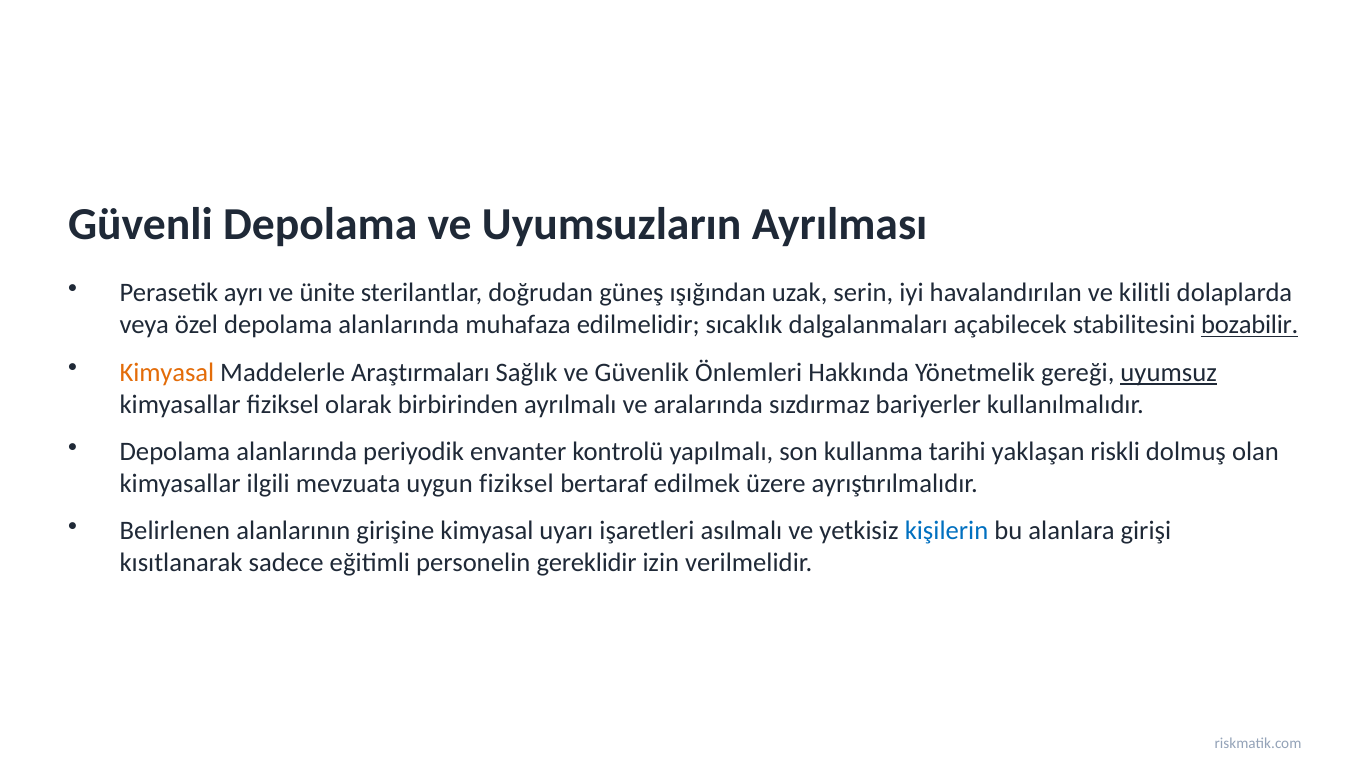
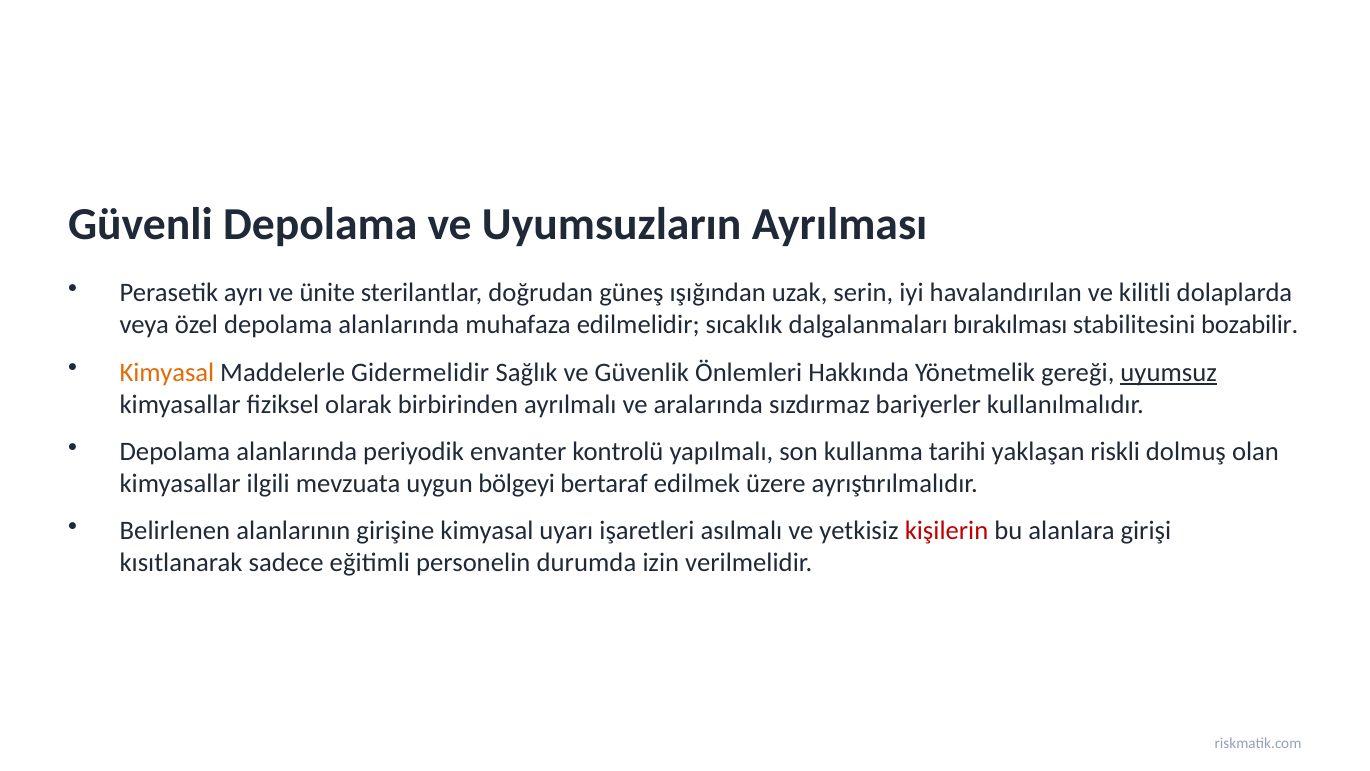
açabilecek: açabilecek -> bırakılması (1010, 325)
bozabilir underline: present -> none (1250, 325)
Araştırmaları: Araştırmaları -> Gidermelidir (420, 372)
uygun fiziksel: fiziksel -> bölgeyi (517, 484)
kişilerin colour: blue -> red (947, 531)
gereklidir: gereklidir -> durumda (586, 563)
